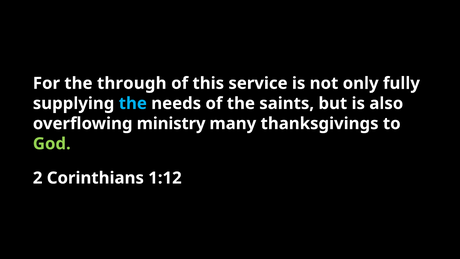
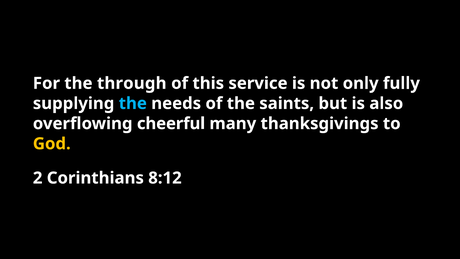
ministry: ministry -> cheerful (171, 123)
God colour: light green -> yellow (52, 144)
1:12: 1:12 -> 8:12 (165, 178)
